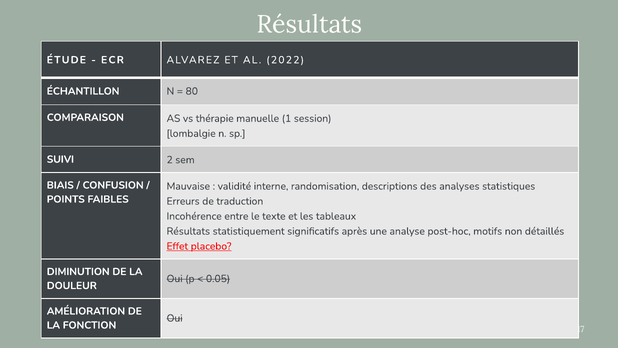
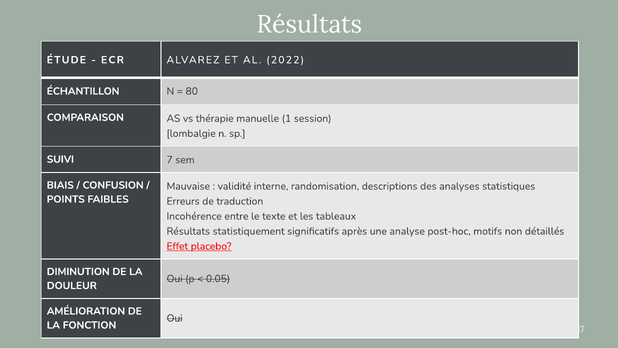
2: 2 -> 7 (170, 160)
